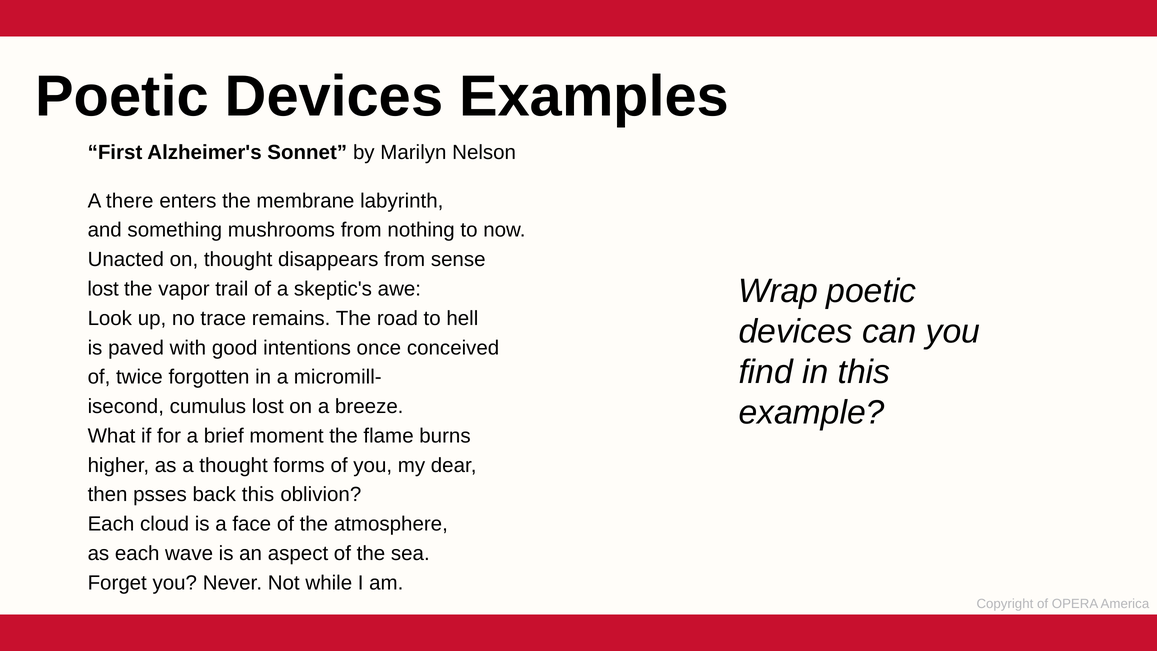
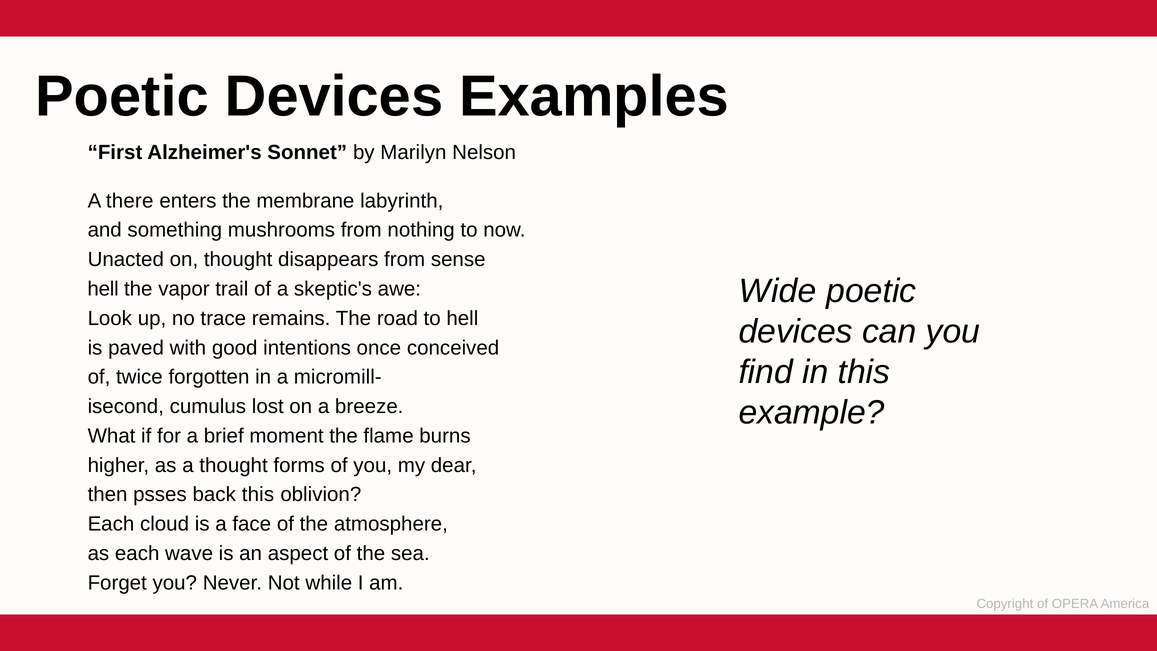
Wrap: Wrap -> Wide (778, 291)
lost: lost -> hell (103, 289)
